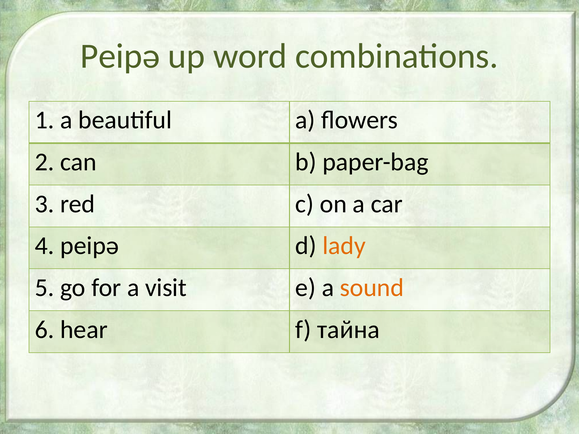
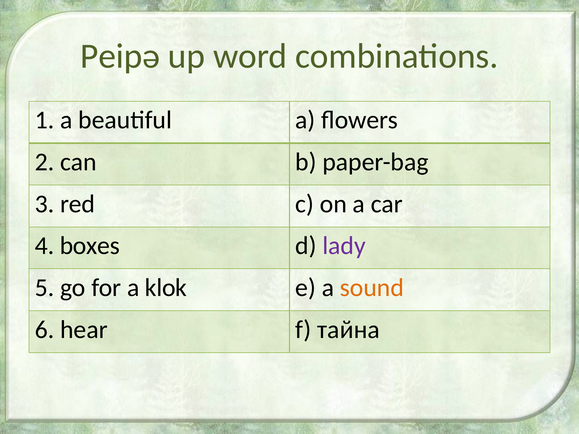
4 peipə: peipə -> boxes (90, 246)
lady colour: orange -> purple (344, 246)
visit: visit -> klok (166, 288)
